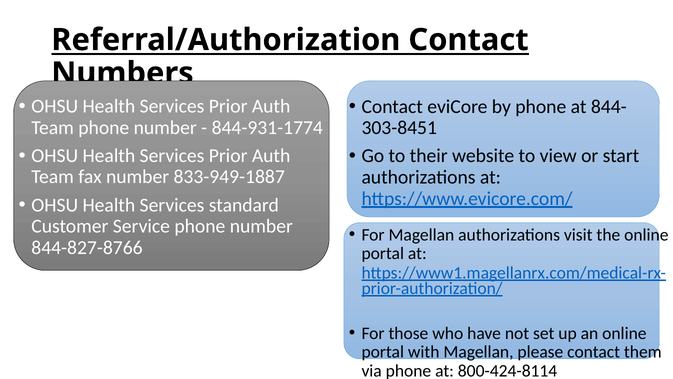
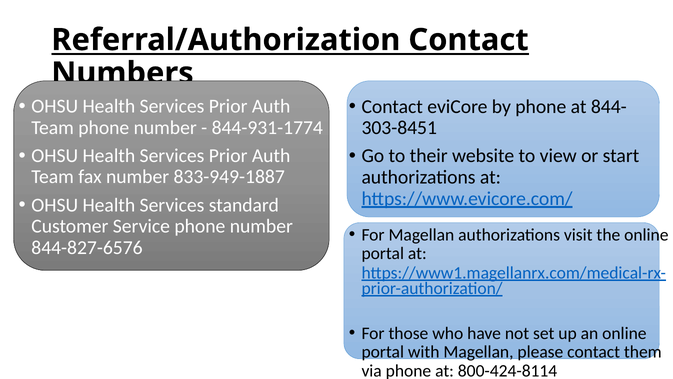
844-827-8766: 844-827-8766 -> 844-827-6576 (87, 247)
